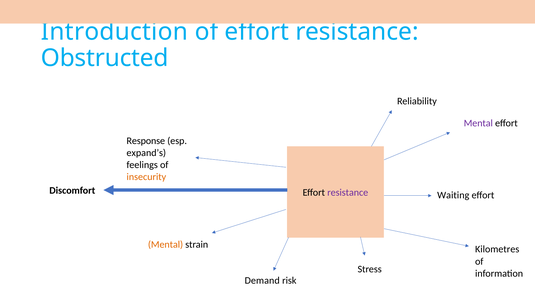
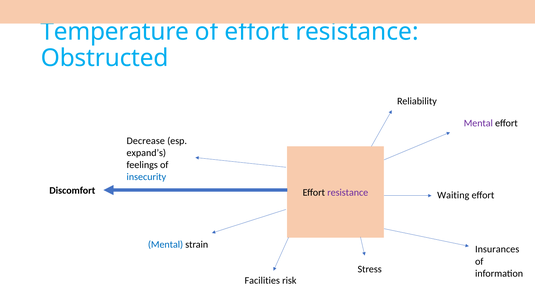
Introduction: Introduction -> Temperature (115, 32)
Response: Response -> Decrease (146, 141)
insecurity colour: orange -> blue (146, 177)
Mental colour: orange -> blue (166, 245)
Kilometres: Kilometres -> Insurances (497, 249)
Demand: Demand -> Facilities (262, 280)
